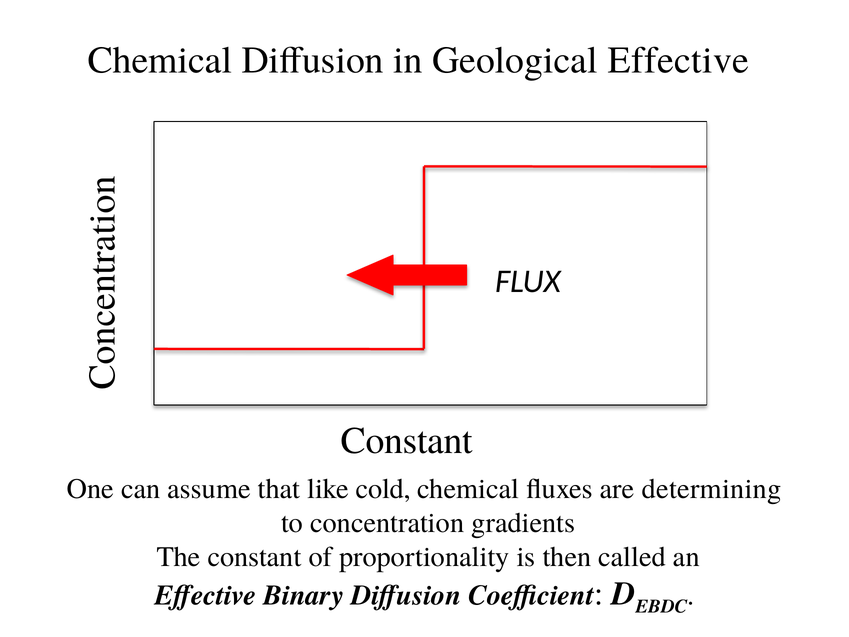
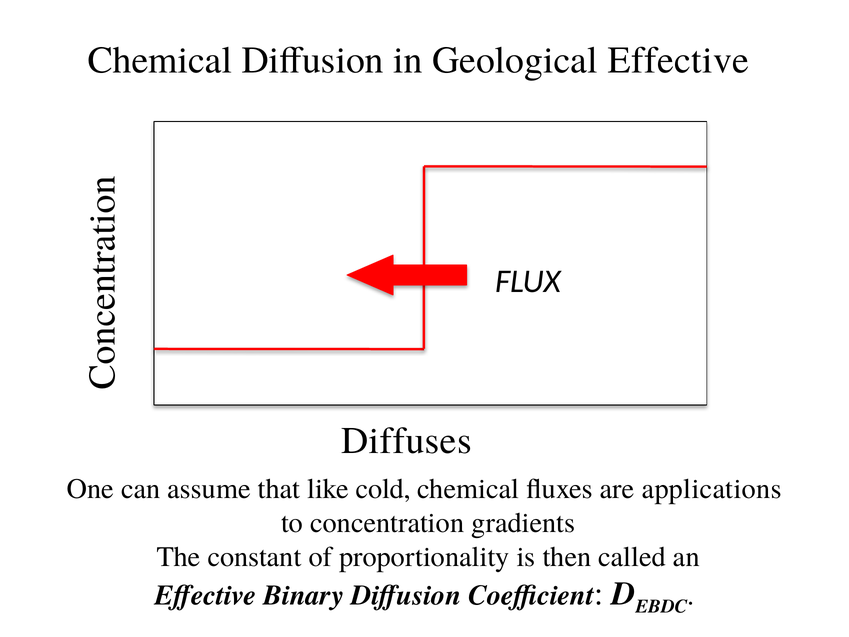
Constant: Constant -> Diffuses (406, 441)
determining: determining -> applications (712, 489)
